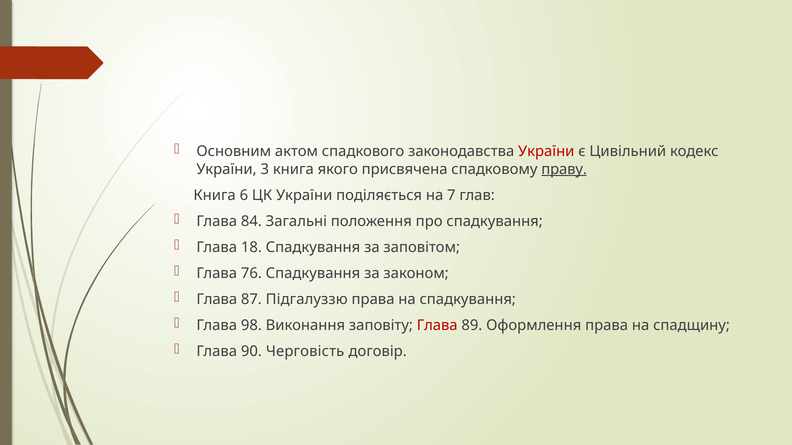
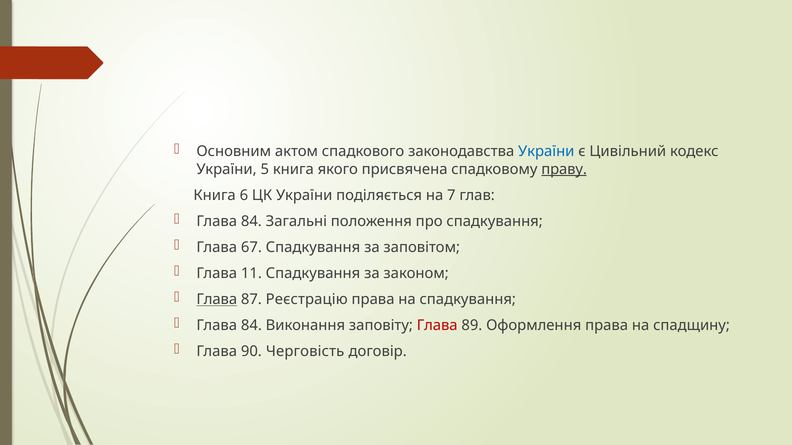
України colour: red -> blue (546, 152)
3: 3 -> 5 (265, 169)
18: 18 -> 67 (251, 248)
76: 76 -> 11 (251, 274)
Глава underline: none -> present (217, 300)
Підгалуззю: Підгалуззю -> Реєстрацію (307, 300)
98: 98 -> 84 (251, 326)
